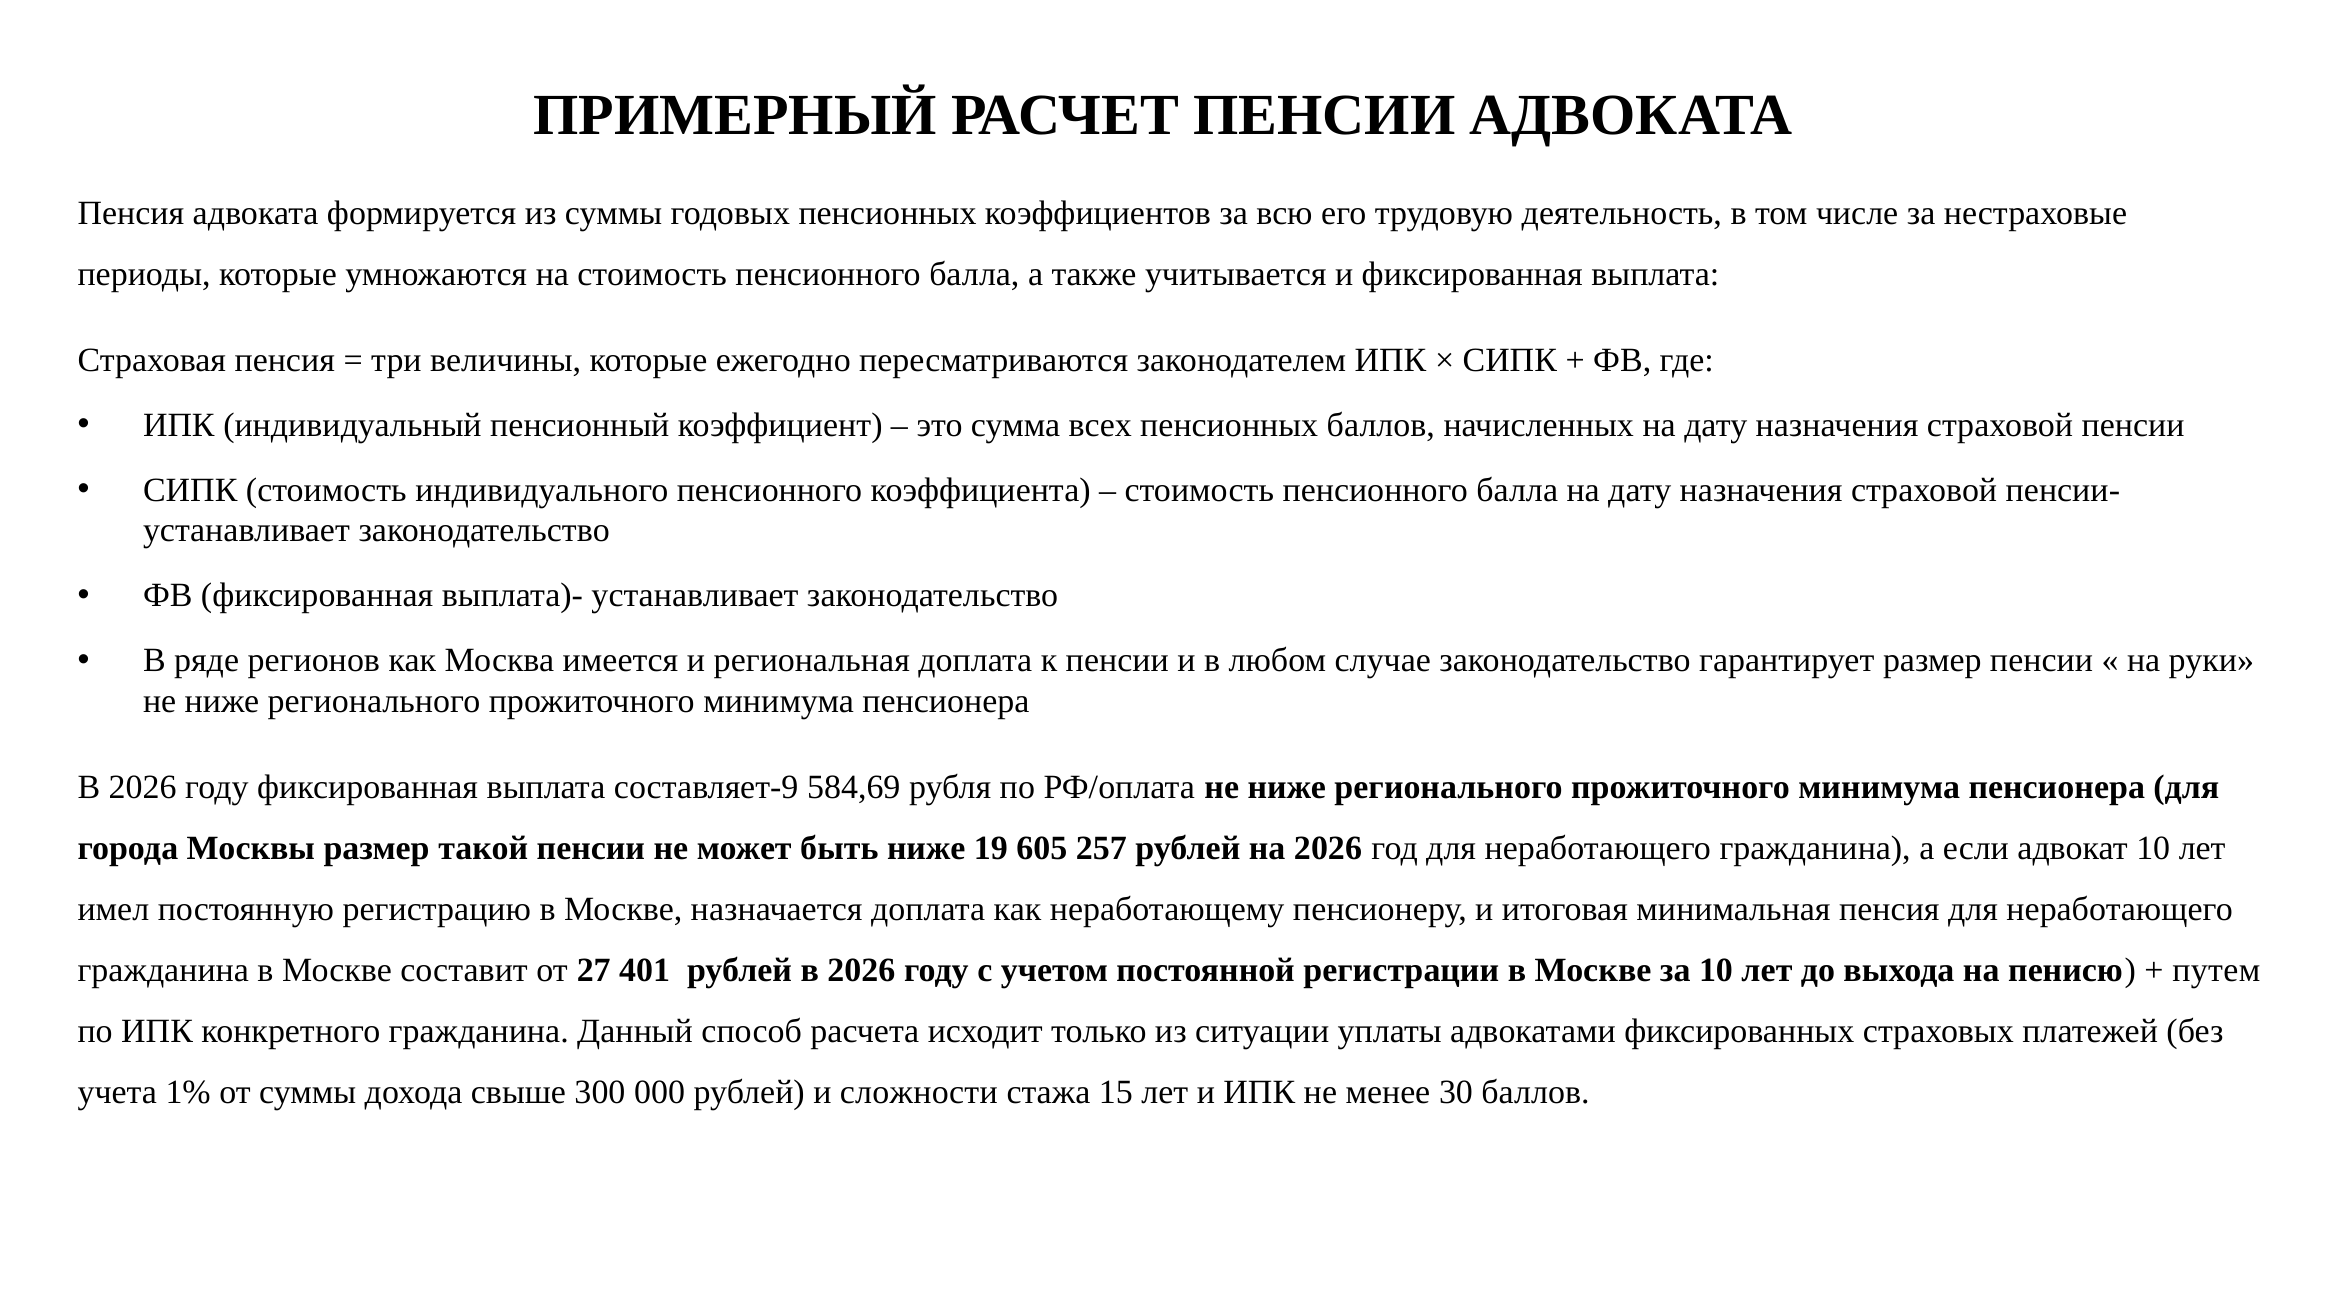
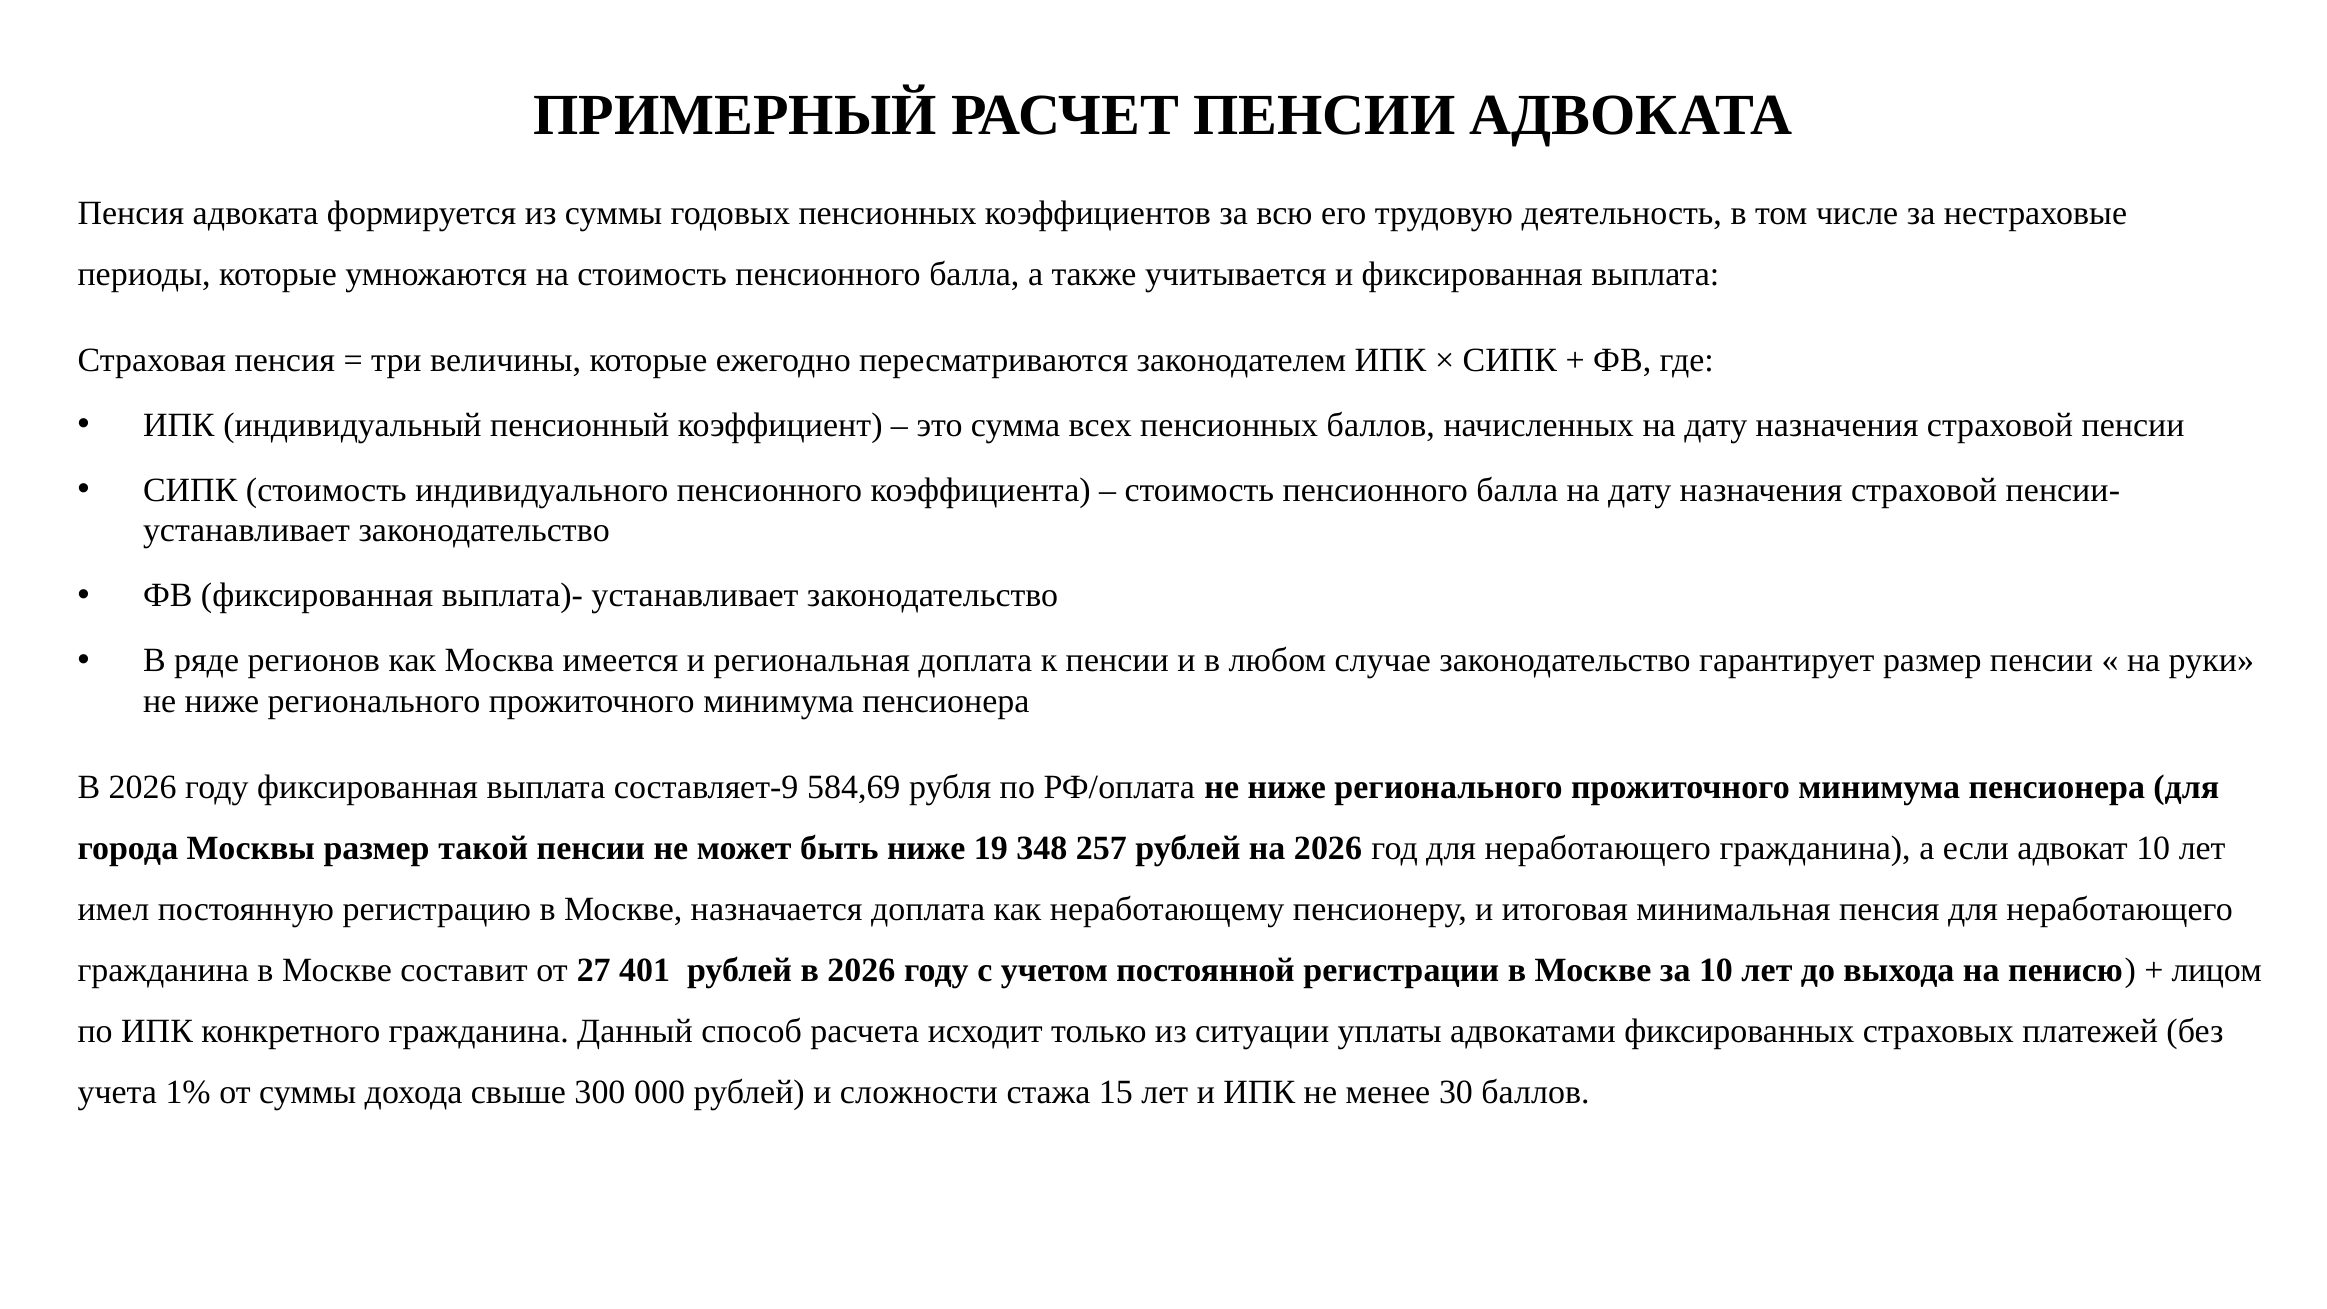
605: 605 -> 348 (1042, 848)
путем: путем -> лицом (2217, 970)
